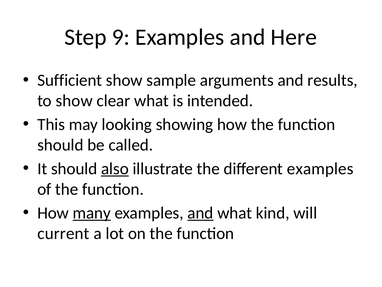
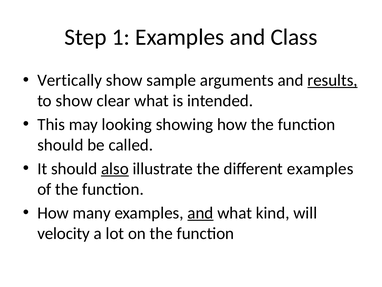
9: 9 -> 1 (121, 37)
Here: Here -> Class (294, 37)
Sufficient: Sufficient -> Vertically (70, 80)
results underline: none -> present (333, 80)
many underline: present -> none (92, 213)
current: current -> velocity (64, 233)
